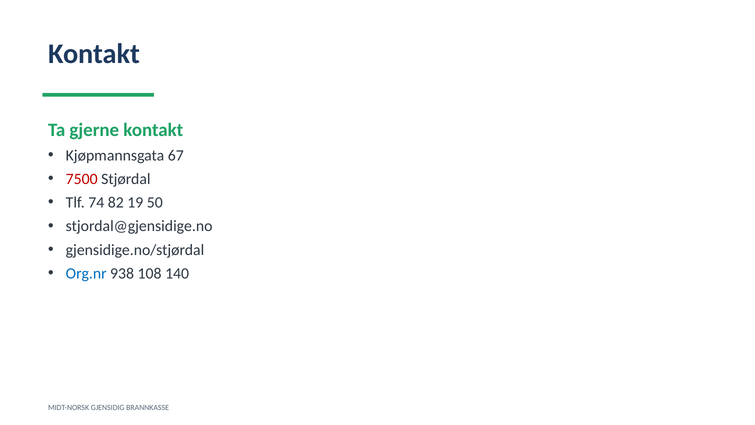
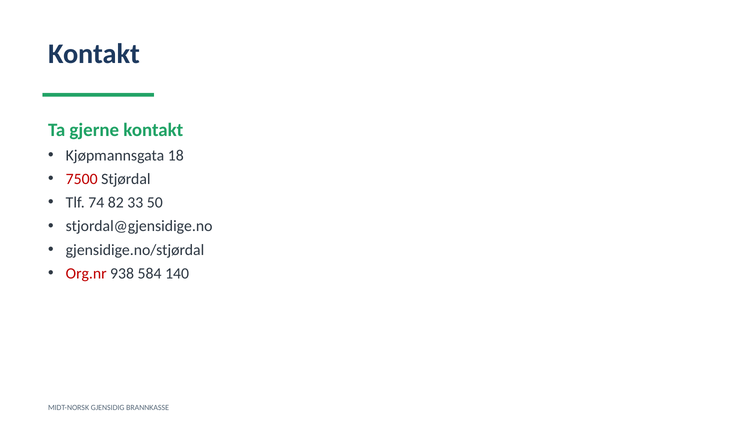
67: 67 -> 18 (176, 155)
19: 19 -> 33 (135, 202)
Org.nr colour: blue -> red (86, 273)
108: 108 -> 584 (150, 273)
